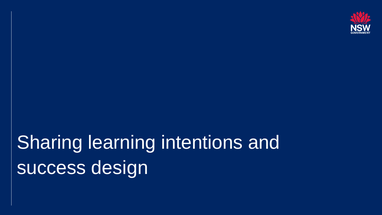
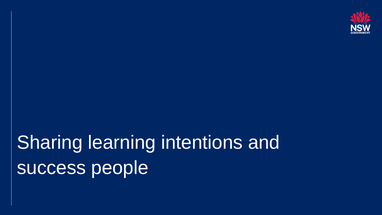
design: design -> people (120, 168)
